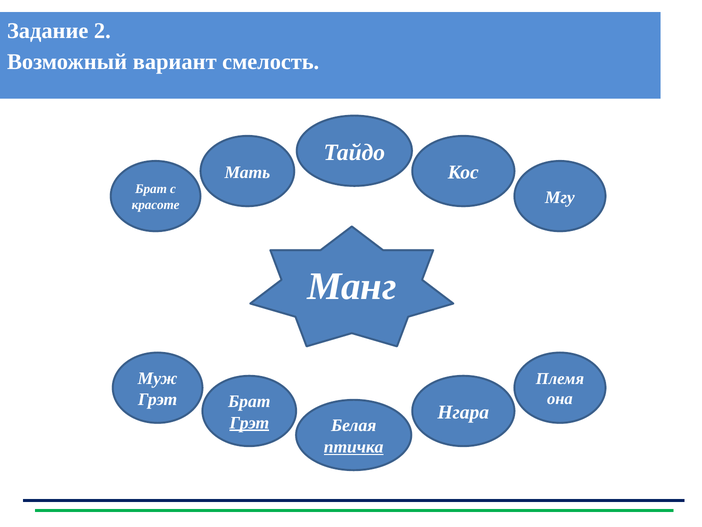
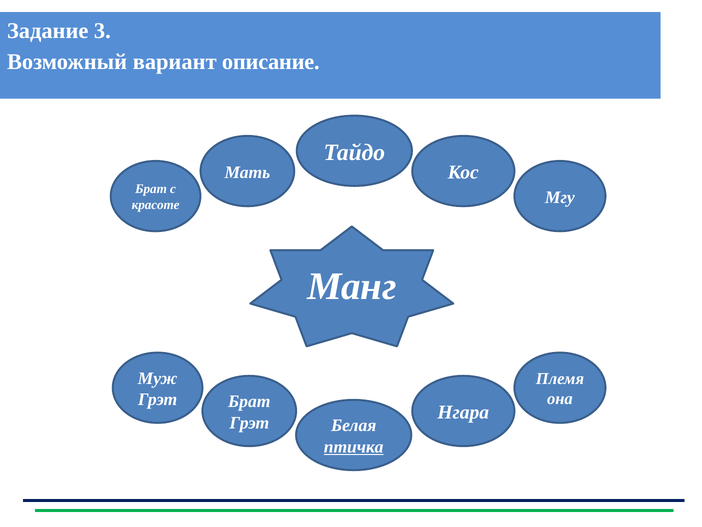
2: 2 -> 3 (102, 31)
смелость: смелость -> описание (271, 62)
Грэт underline: present -> none (249, 422)
